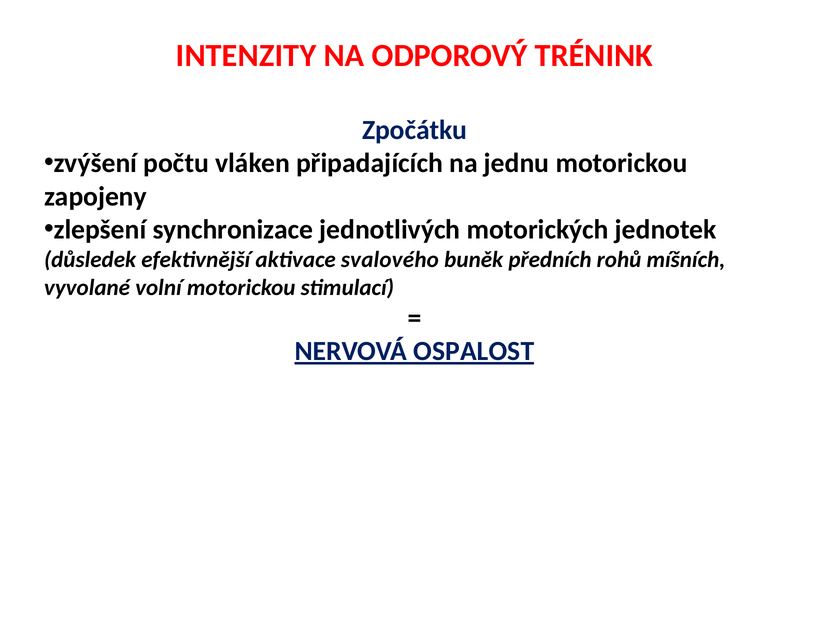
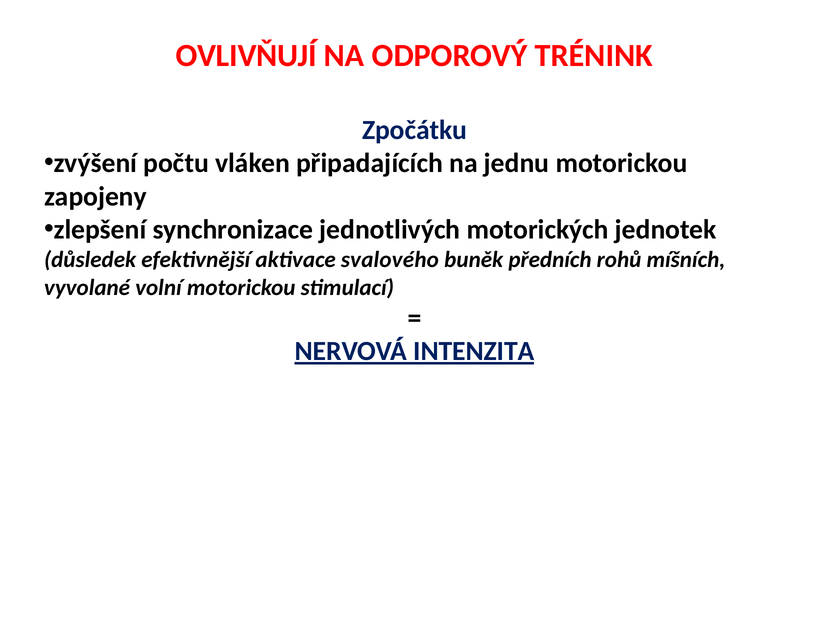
INTENZITY: INTENZITY -> OVLIVŇUJÍ (246, 56)
OSPALOST: OSPALOST -> INTENZITA (474, 351)
